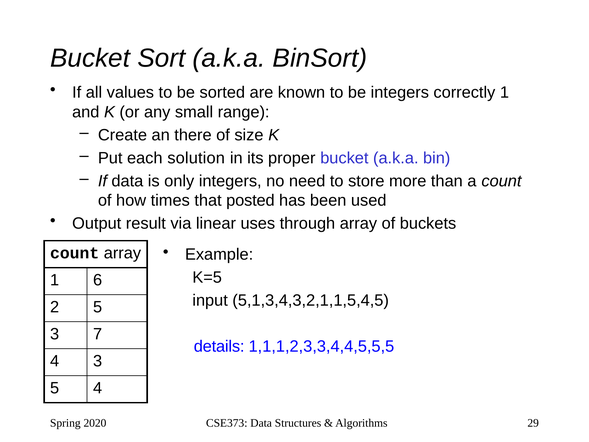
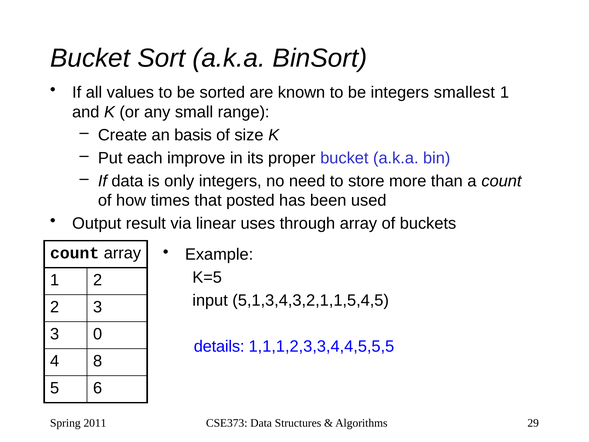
correctly: correctly -> smallest (464, 92)
there: there -> basis (193, 135)
solution: solution -> improve (196, 158)
1 6: 6 -> 2 (98, 280)
2 5: 5 -> 3 (98, 307)
7: 7 -> 0 (98, 334)
4 3: 3 -> 8 (98, 361)
5 4: 4 -> 6 (98, 388)
2020: 2020 -> 2011 (95, 423)
